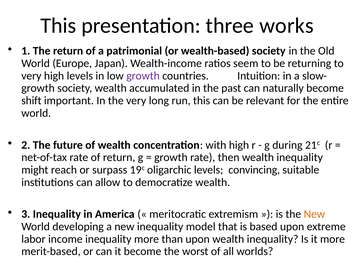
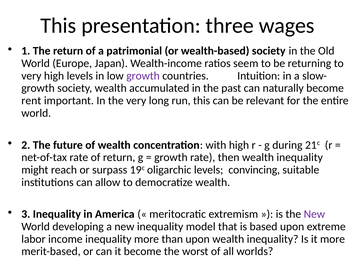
works: works -> wages (287, 26)
shift: shift -> rent (31, 101)
New colour: orange -> purple (314, 214)
